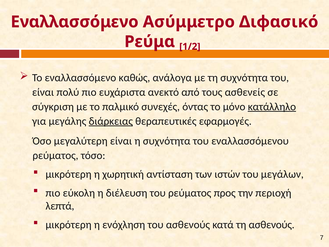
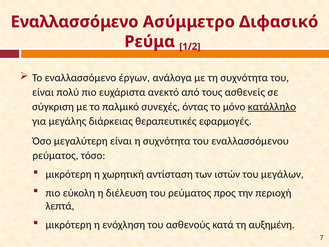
καθώς: καθώς -> έργων (134, 78)
διάρκειας underline: present -> none (111, 121)
τη ασθενούς: ασθενούς -> αυξημένη (272, 225)
